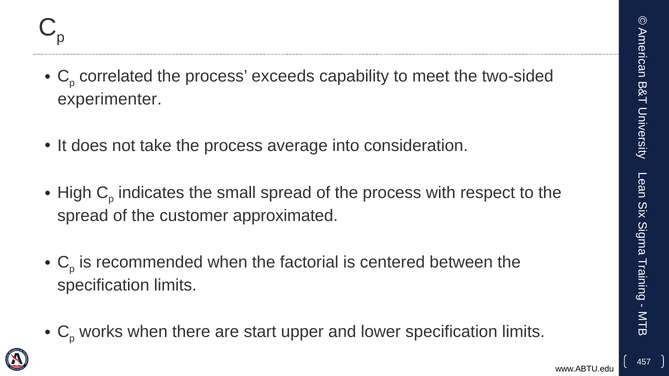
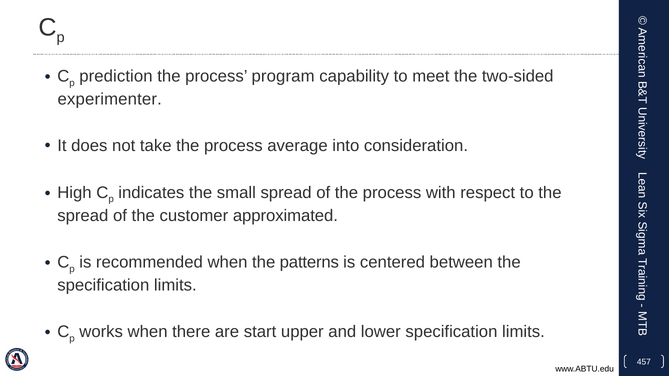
correlated: correlated -> prediction (116, 76)
exceeds: exceeds -> program (283, 76)
factorial: factorial -> patterns (309, 263)
